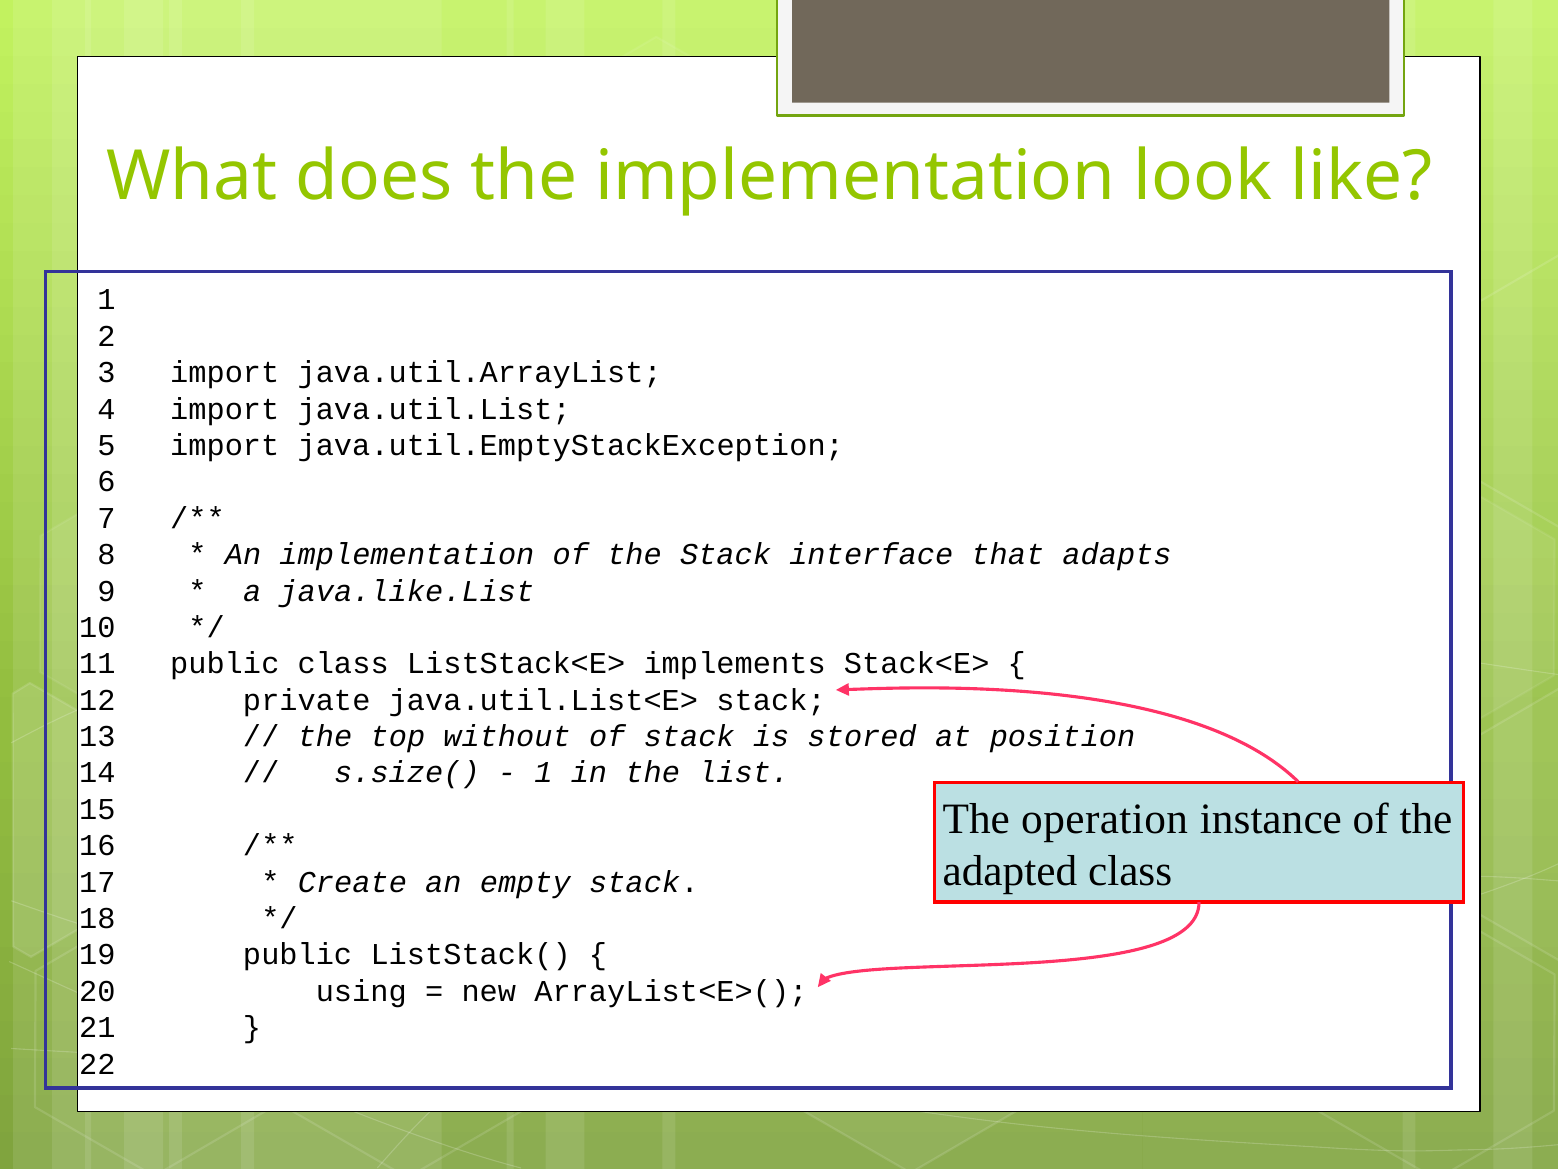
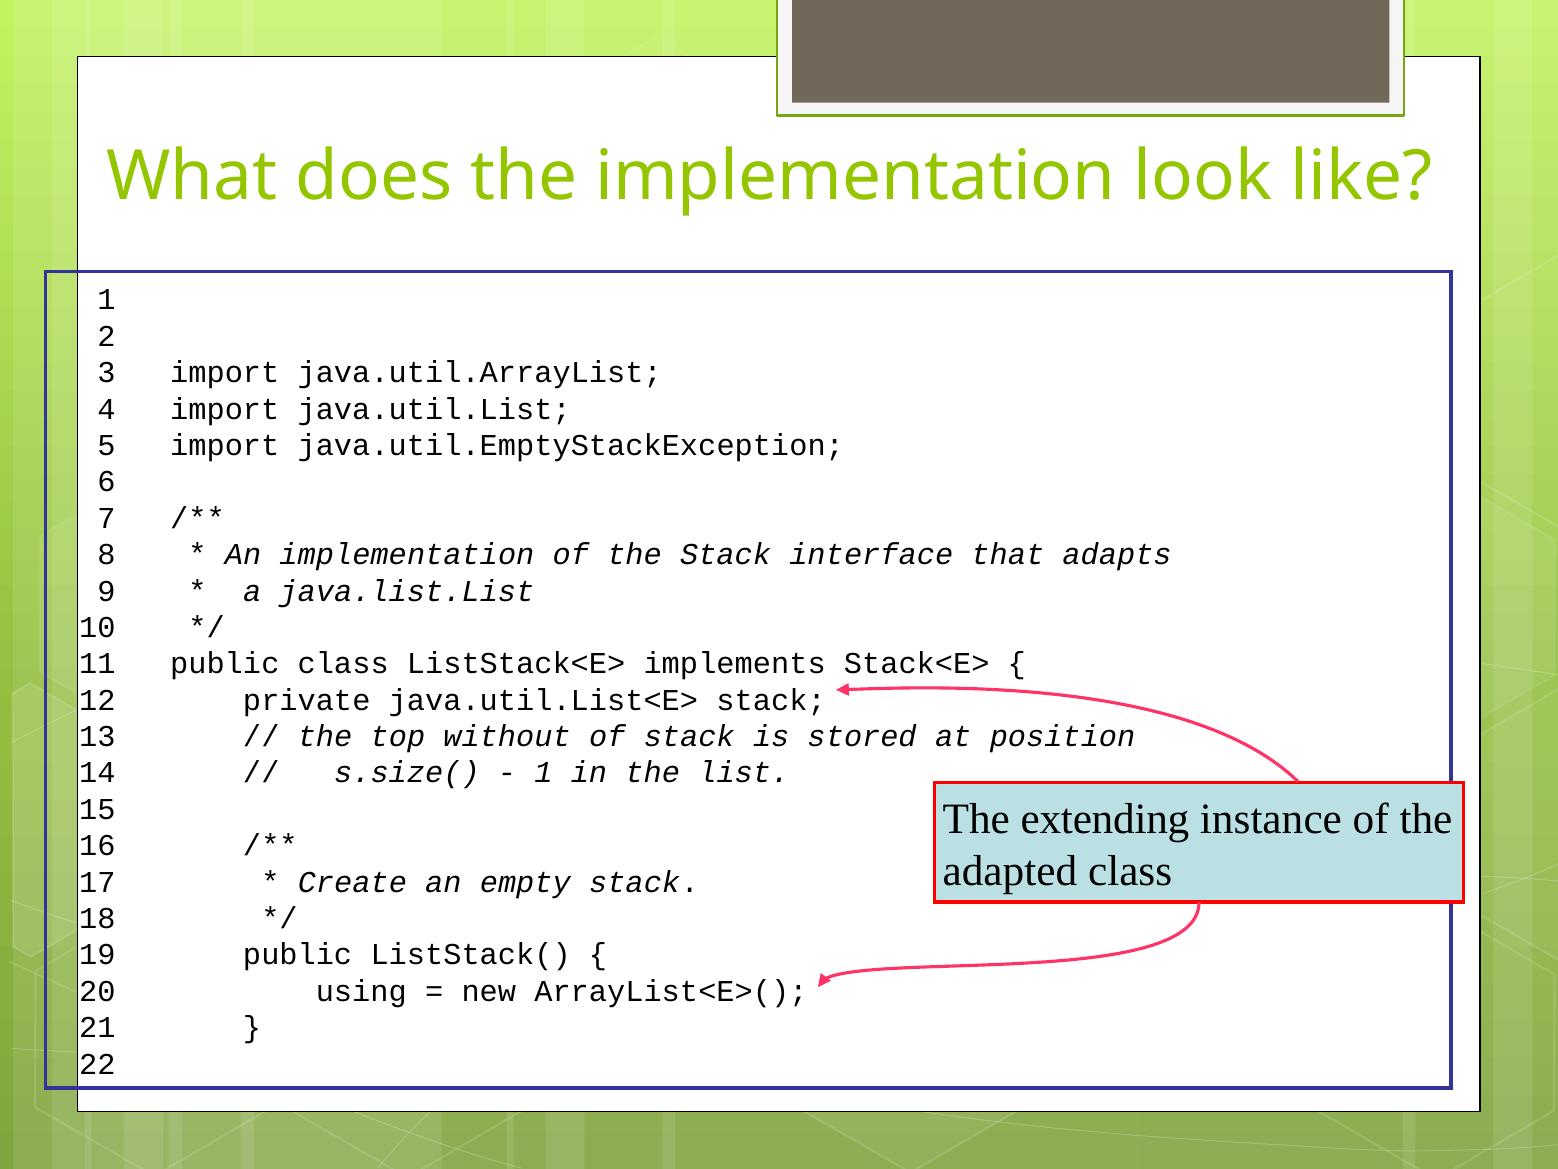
java.like.List: java.like.List -> java.list.List (407, 591)
operation: operation -> extending (1105, 819)
